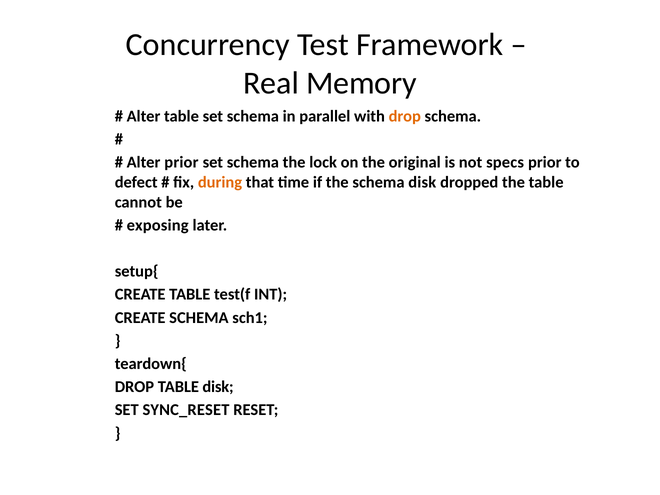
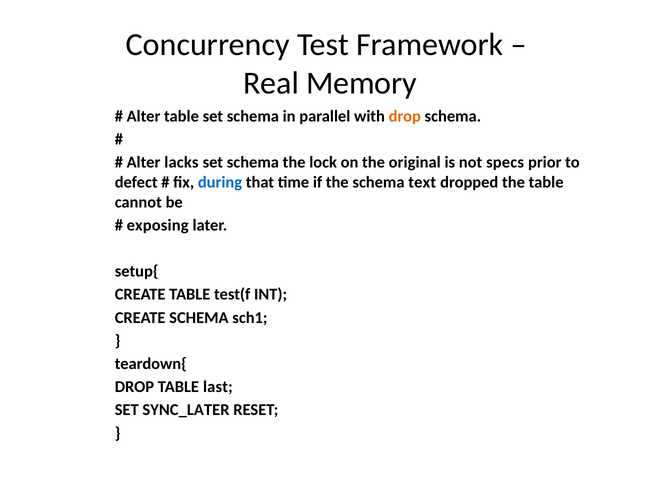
Alter prior: prior -> lacks (181, 163)
during colour: orange -> blue (220, 182)
schema disk: disk -> text (422, 182)
TABLE disk: disk -> last (218, 387)
SYNC_RESET: SYNC_RESET -> SYNC_LATER (186, 410)
